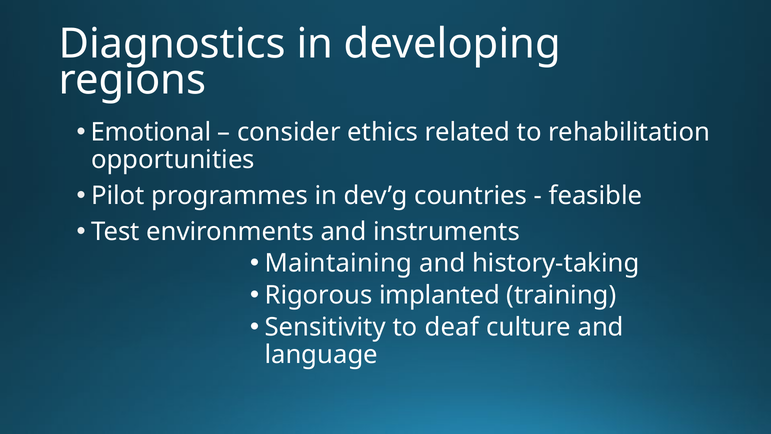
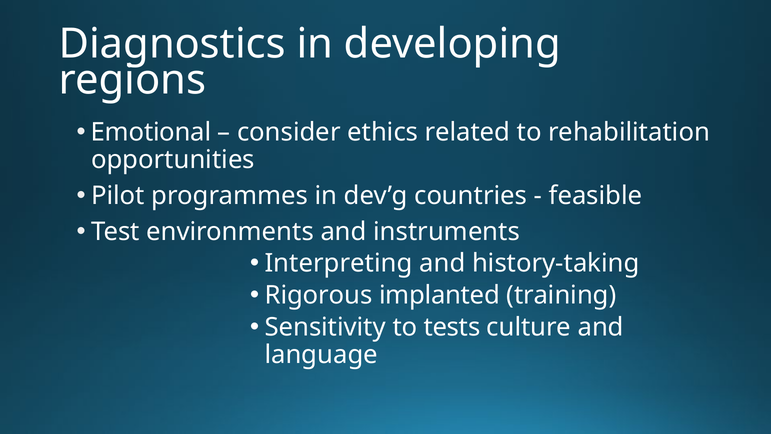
Maintaining: Maintaining -> Interpreting (339, 263)
deaf: deaf -> tests (452, 327)
